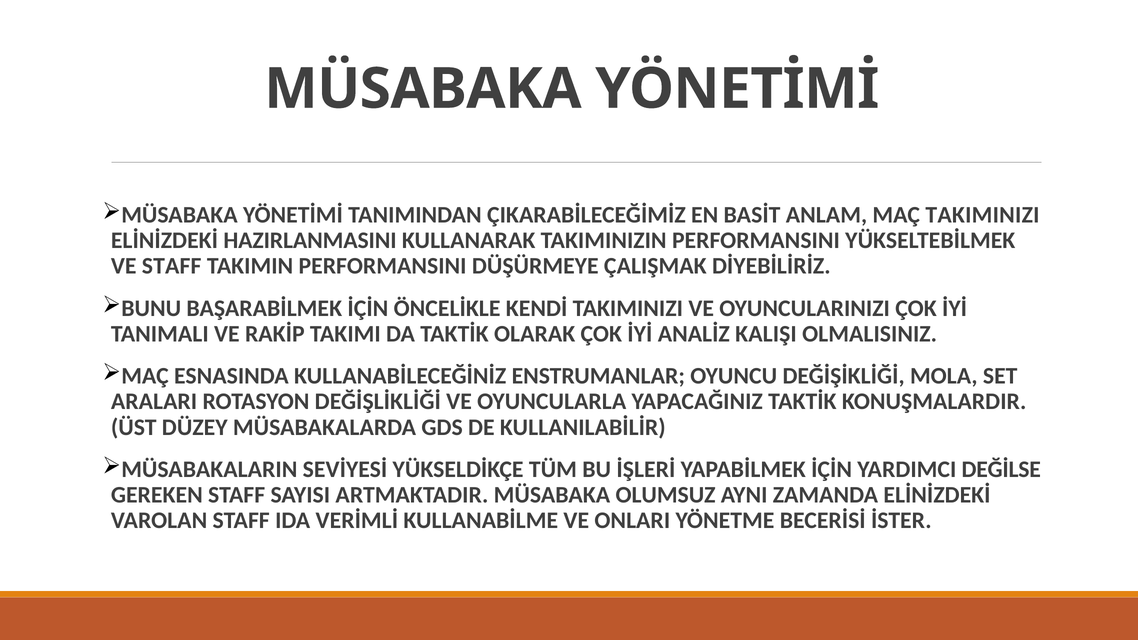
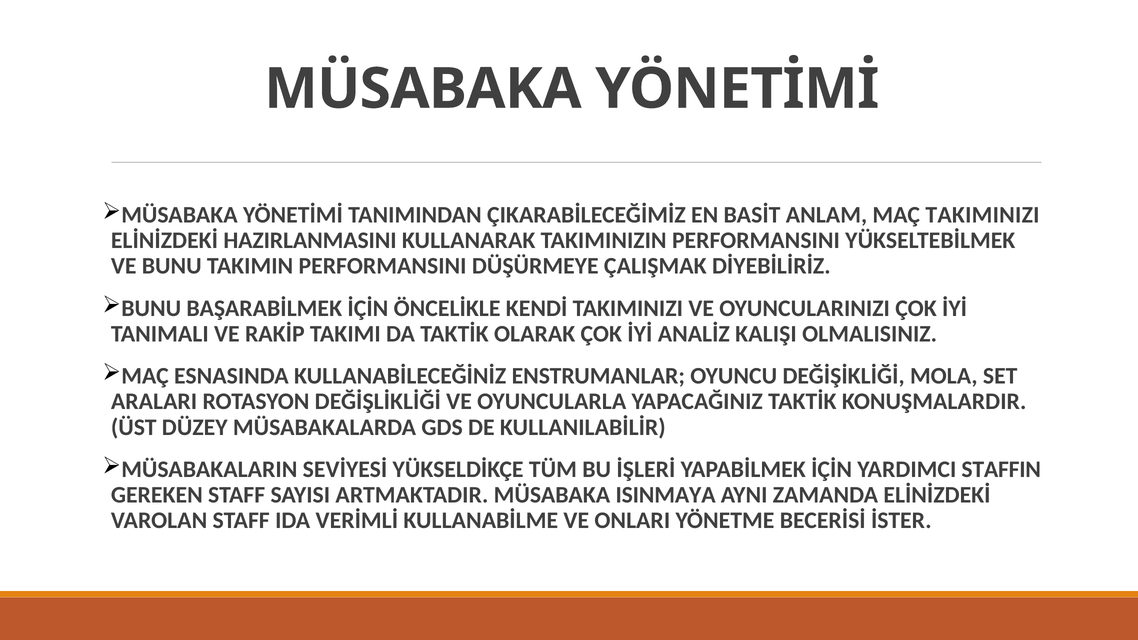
VE STAFF: STAFF -> BUNU (172, 266)
DEĞİLSE: DEĞİLSE -> STAFFIN (1001, 469)
OLUMSUZ: OLUMSUZ -> ISINMAYA (666, 495)
